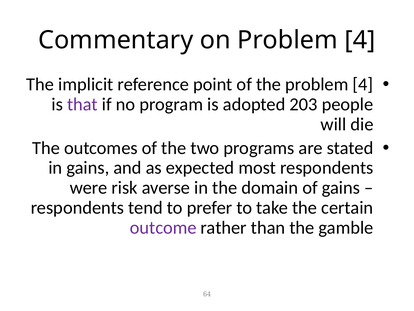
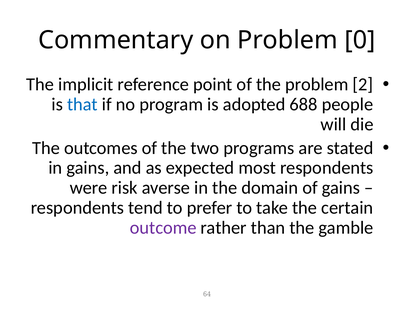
on Problem 4: 4 -> 0 (360, 40)
the problem 4: 4 -> 2 (363, 84)
that colour: purple -> blue (82, 104)
203: 203 -> 688 (304, 104)
